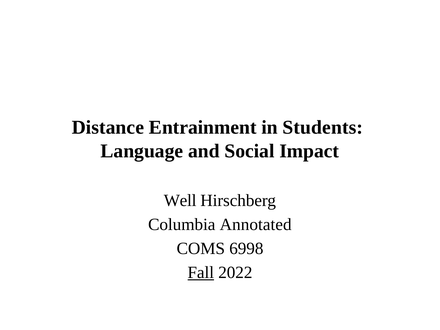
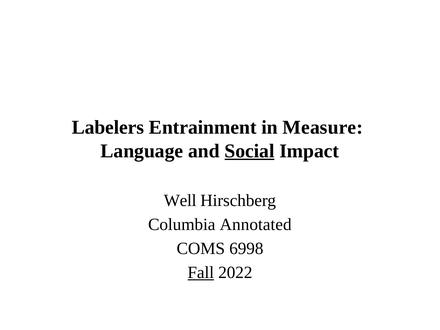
Distance: Distance -> Labelers (108, 128)
Students: Students -> Measure (323, 128)
Social underline: none -> present (249, 151)
